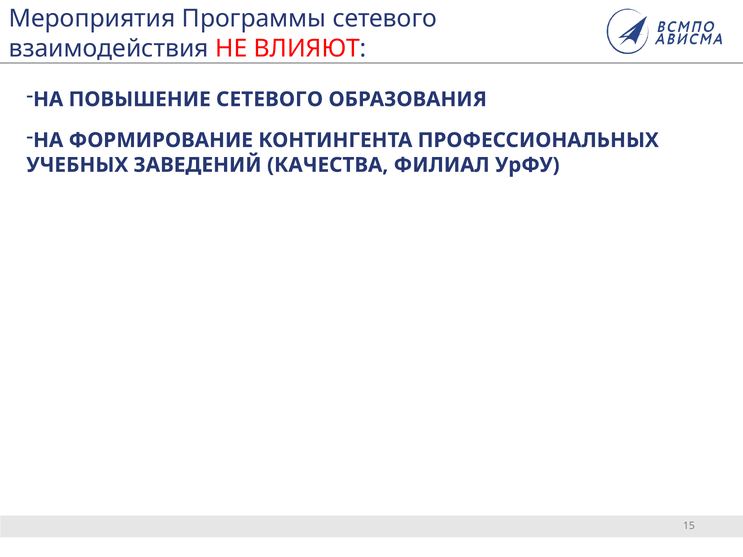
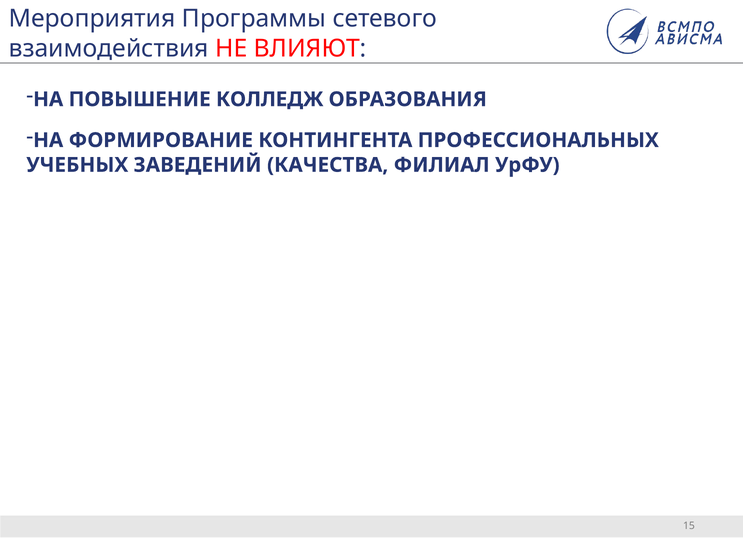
ПОВЫШЕНИЕ СЕТЕВОГО: СЕТЕВОГО -> КОЛЛЕДЖ (270, 99)
